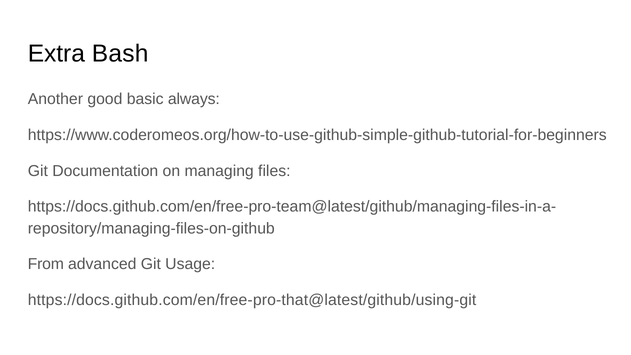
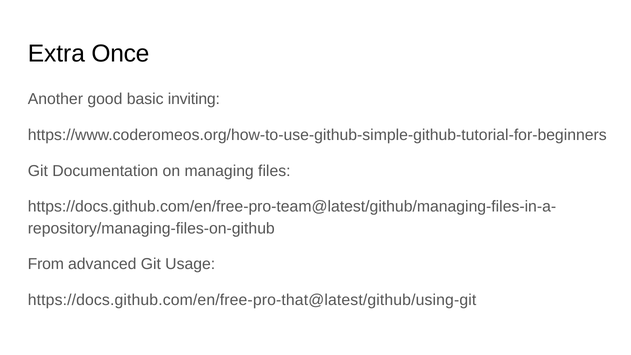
Bash: Bash -> Once (120, 53)
always: always -> inviting (194, 99)
